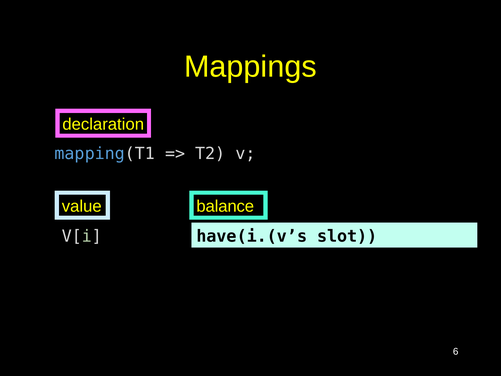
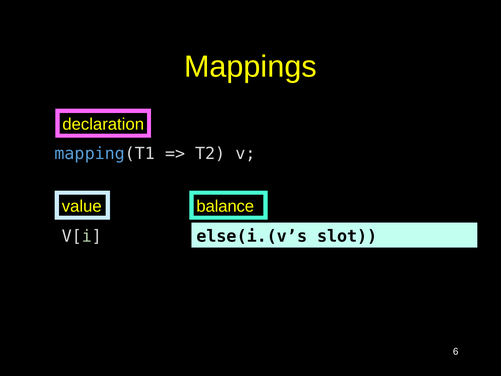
have(i.(v’s: have(i.(v’s -> else(i.(v’s (252, 236)
